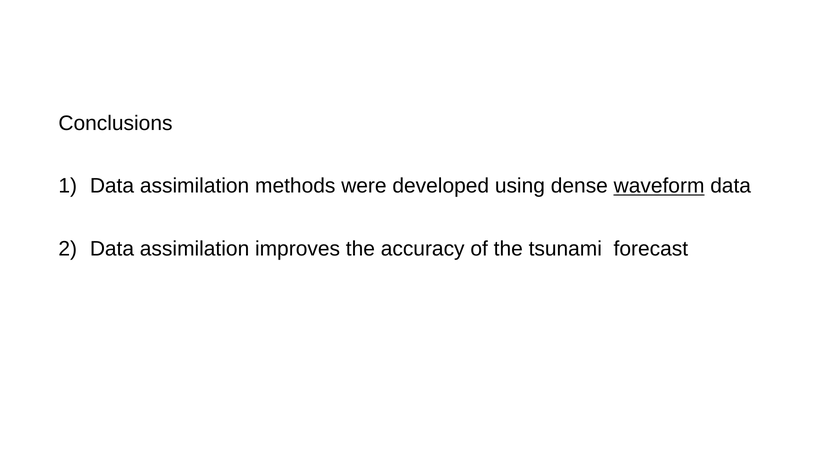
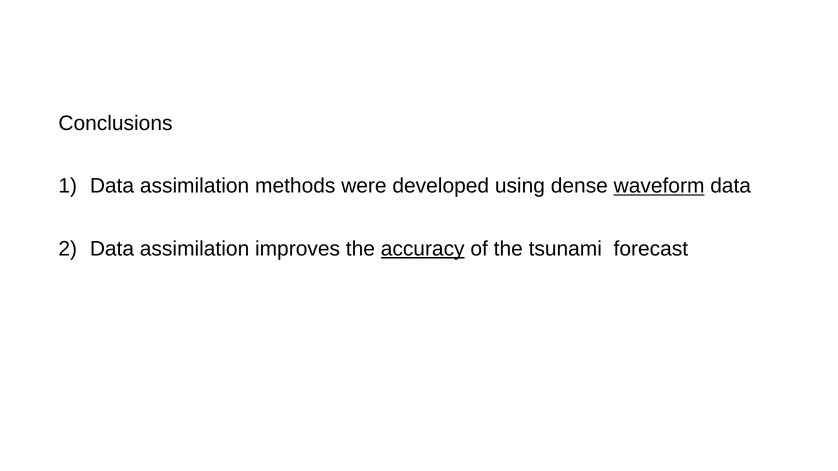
accuracy underline: none -> present (423, 249)
